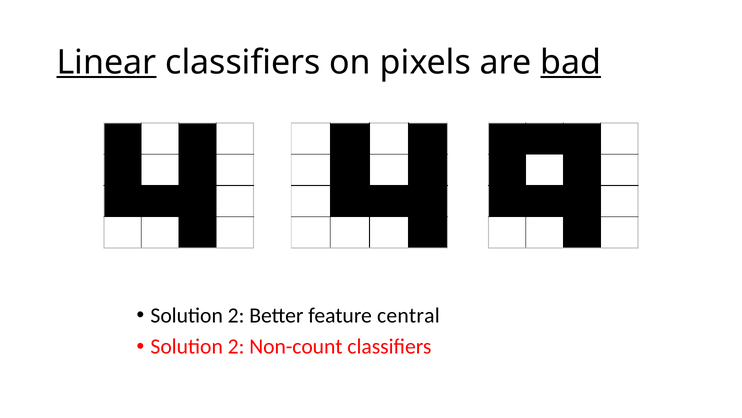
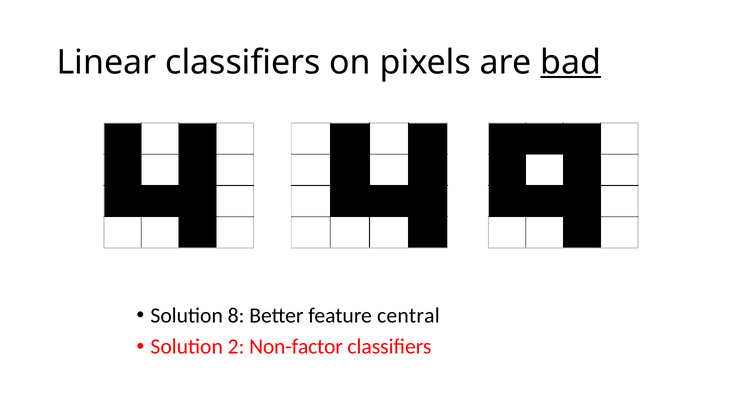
Linear underline: present -> none (106, 62)
2: 2 -> 8 (236, 315)
Non-count: Non-count -> Non-factor (296, 346)
